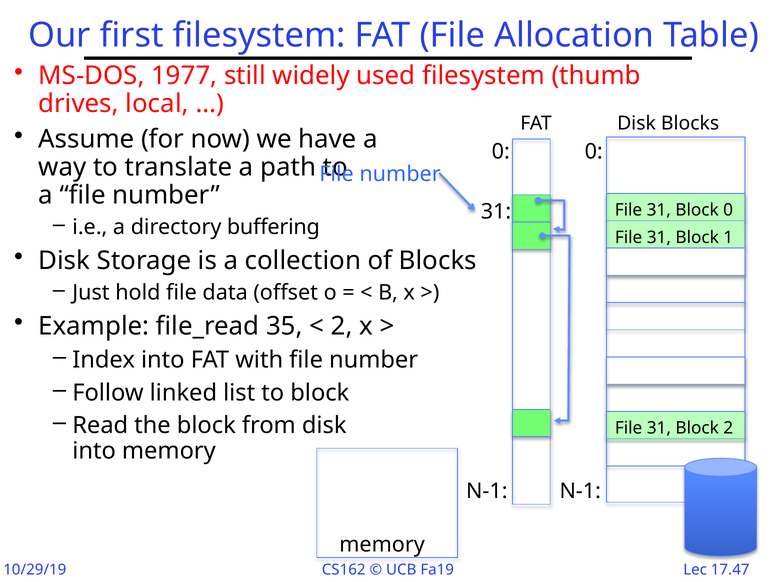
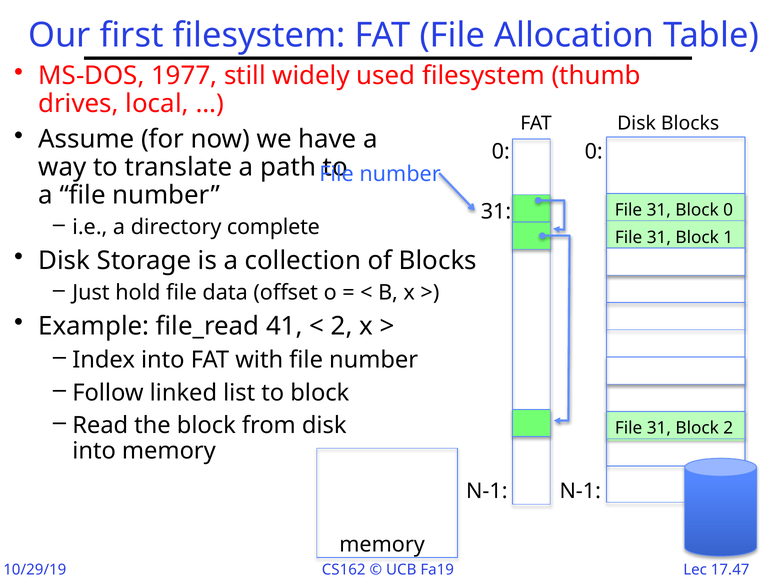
buffering: buffering -> complete (273, 227)
35: 35 -> 41 (284, 326)
